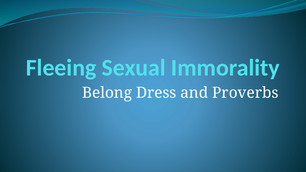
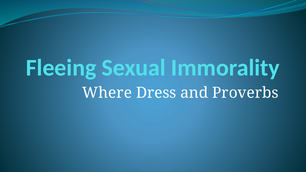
Belong: Belong -> Where (107, 93)
